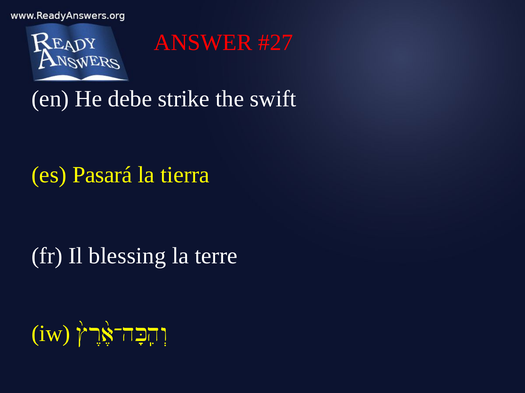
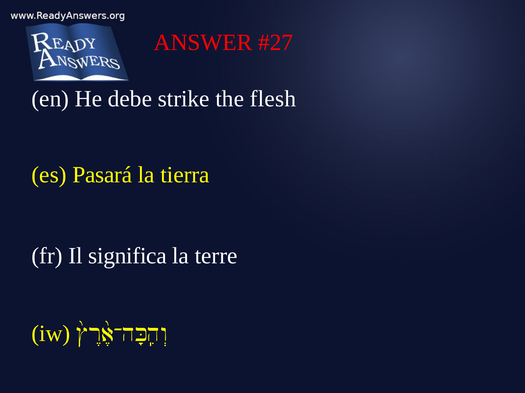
swift: swift -> flesh (273, 99)
blessing: blessing -> significa (128, 256)
